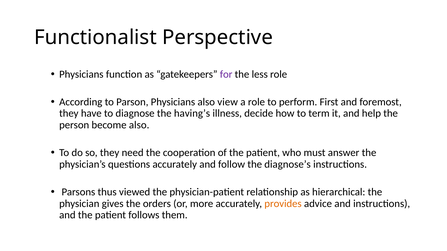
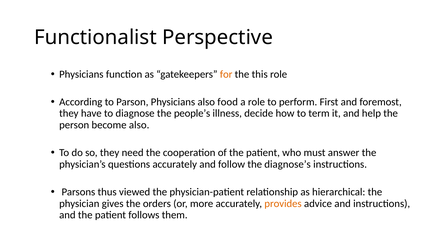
for colour: purple -> orange (226, 74)
less: less -> this (260, 74)
view: view -> food (228, 102)
having’s: having’s -> people’s (192, 114)
